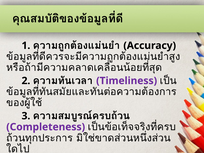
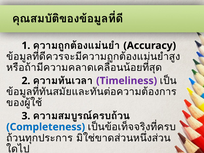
Completeness colour: purple -> blue (46, 127)
